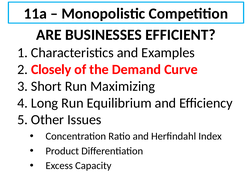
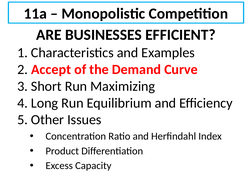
Closely: Closely -> Accept (51, 69)
